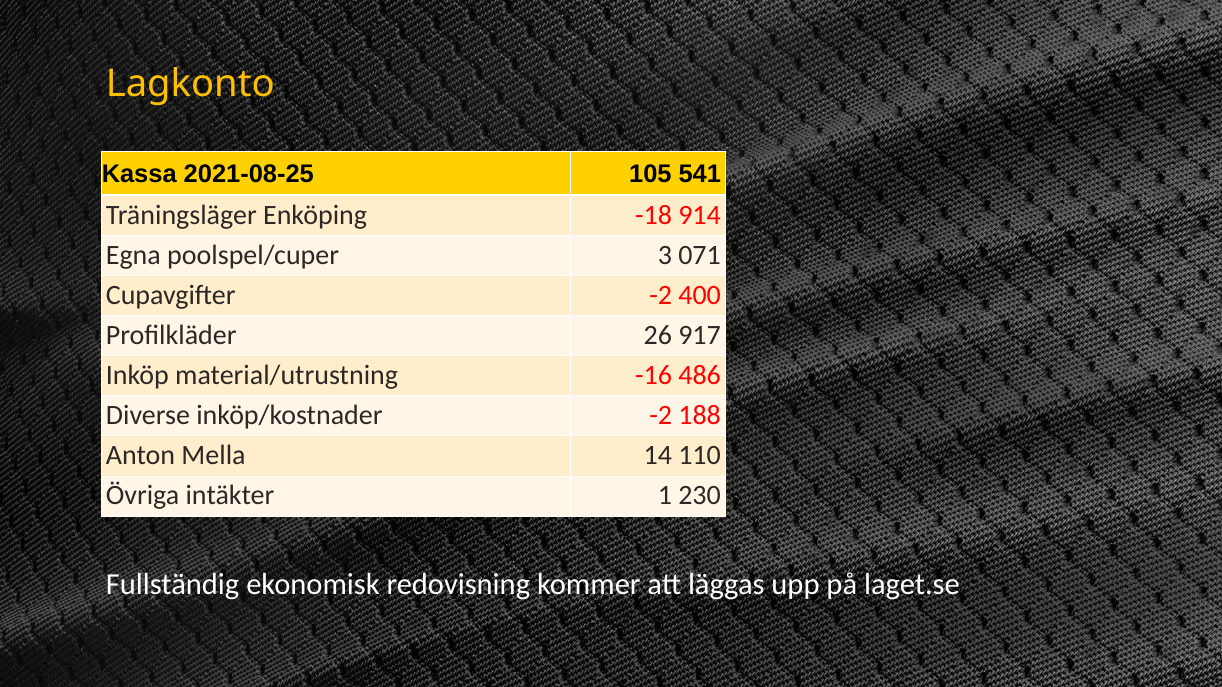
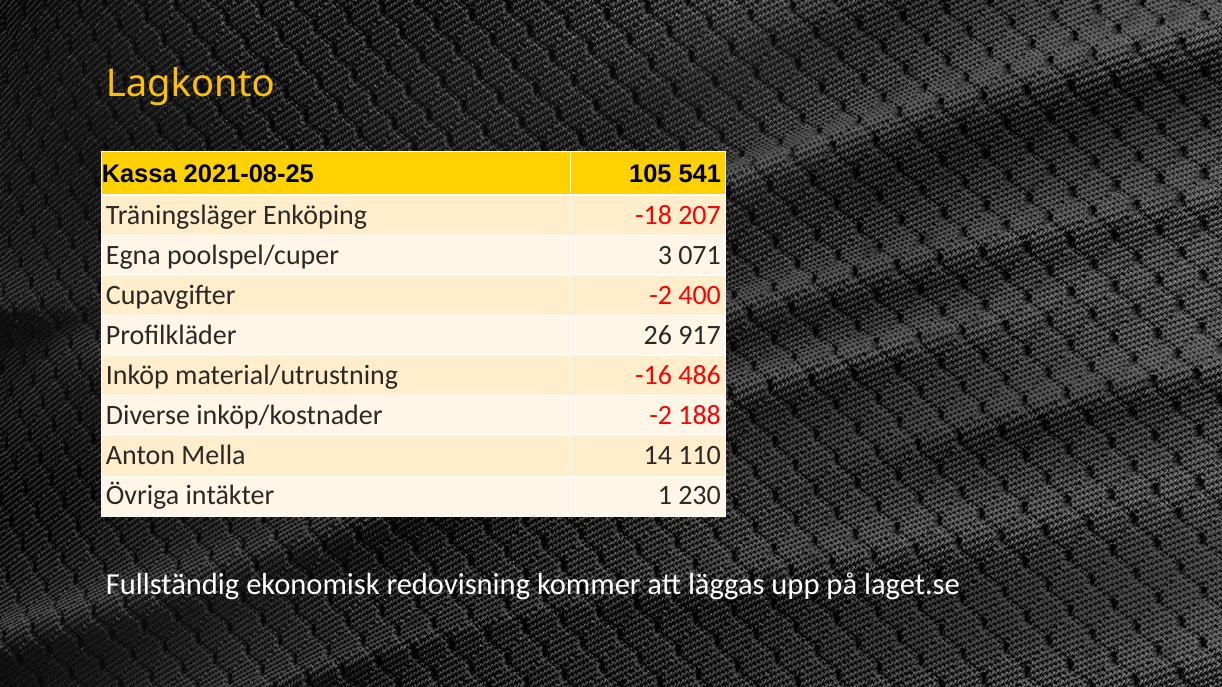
914: 914 -> 207 (700, 215)
